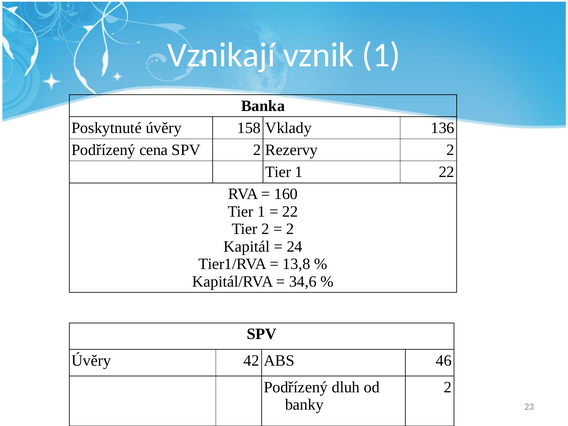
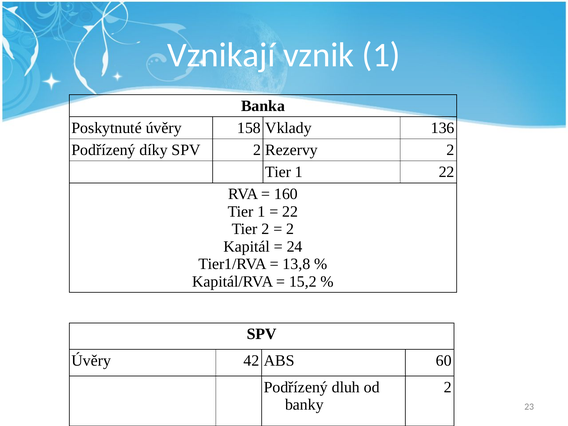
cena: cena -> díky (154, 150)
34,6: 34,6 -> 15,2 (303, 282)
46: 46 -> 60 (444, 361)
